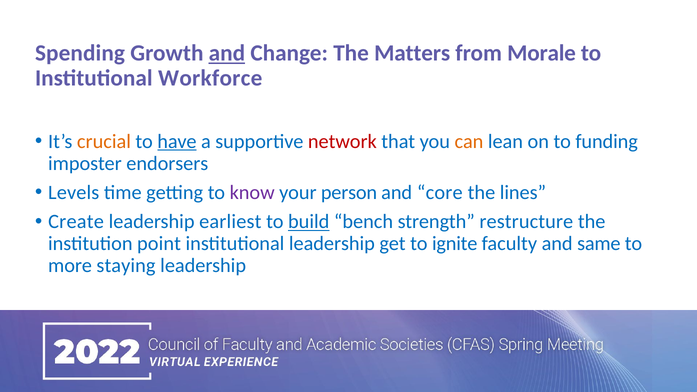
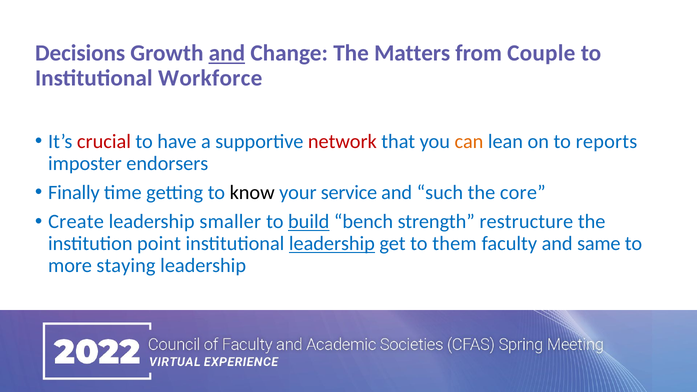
Spending: Spending -> Decisions (80, 53)
Morale: Morale -> Couple (541, 53)
crucial colour: orange -> red (104, 141)
have underline: present -> none (177, 141)
funding: funding -> reports (606, 141)
Levels: Levels -> Finally (74, 193)
know colour: purple -> black (252, 193)
person: person -> service (349, 193)
core: core -> such (440, 193)
lines: lines -> core (523, 193)
earliest: earliest -> smaller (230, 222)
leadership underline: none -> present (332, 244)
ignite: ignite -> them (455, 244)
